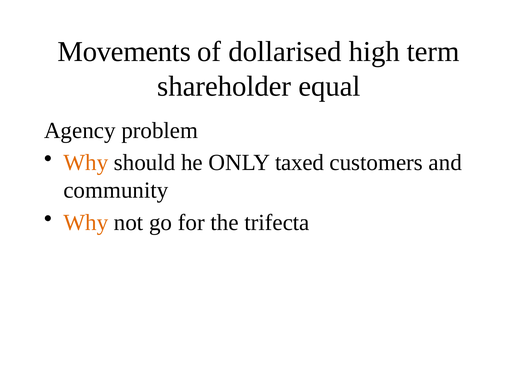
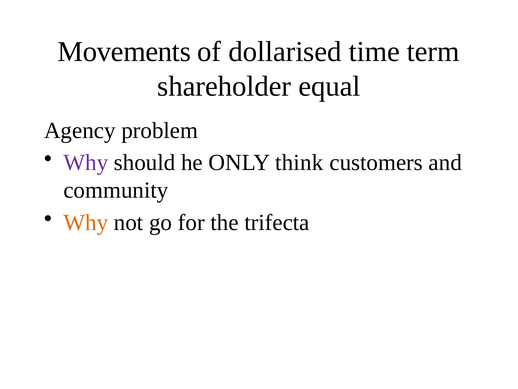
high: high -> time (374, 52)
Why colour: orange -> purple (86, 162)
taxed: taxed -> think (299, 162)
